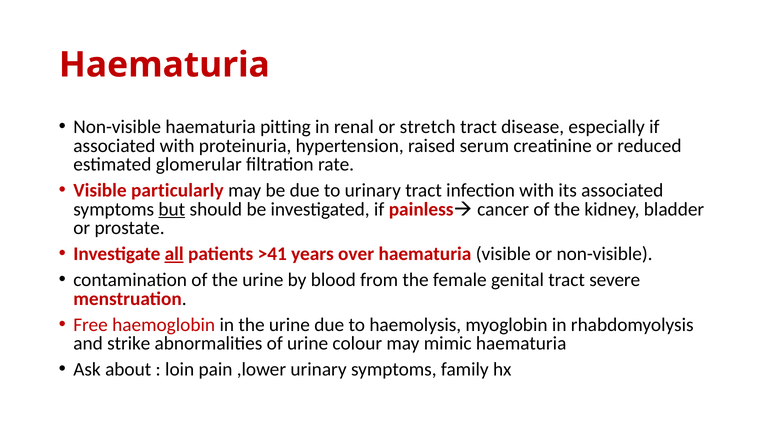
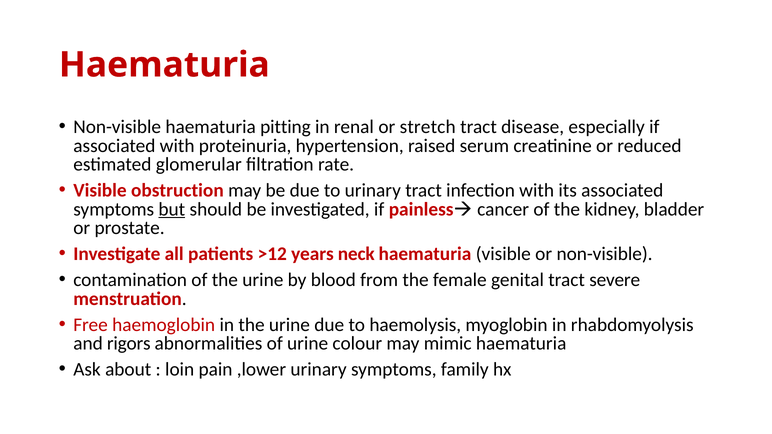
particularly: particularly -> obstruction (177, 191)
all underline: present -> none (174, 254)
>41: >41 -> >12 (272, 254)
over: over -> neck (356, 254)
strike: strike -> rigors (129, 344)
